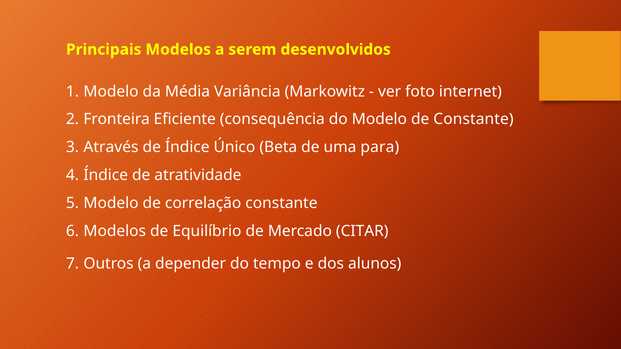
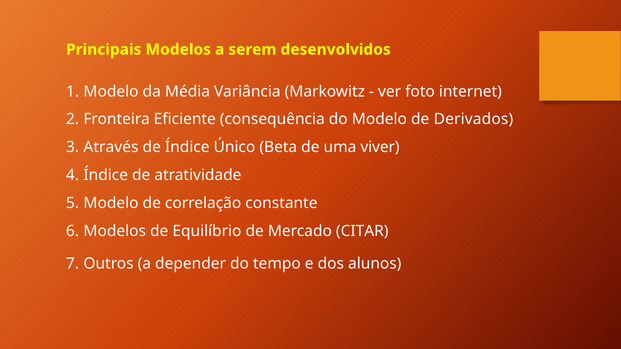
de Constante: Constante -> Derivados (473, 119)
para: para -> viver (380, 147)
